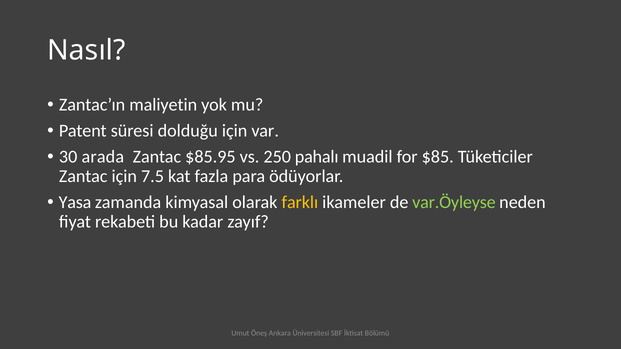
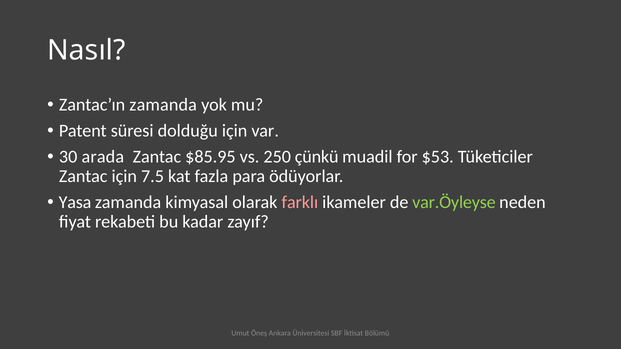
Zantac’ın maliyetin: maliyetin -> zamanda (163, 105)
pahalı: pahalı -> çünkü (317, 157)
$85: $85 -> $53 (438, 157)
farklı colour: yellow -> pink (300, 202)
